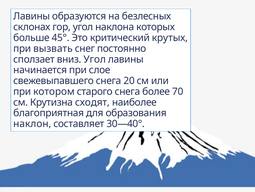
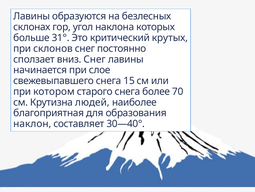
45°: 45° -> 31° (61, 38)
вызвать: вызвать -> склонов (53, 48)
вниз Угол: Угол -> Снег (95, 59)
20: 20 -> 15 (129, 81)
сходят: сходят -> людей (92, 102)
